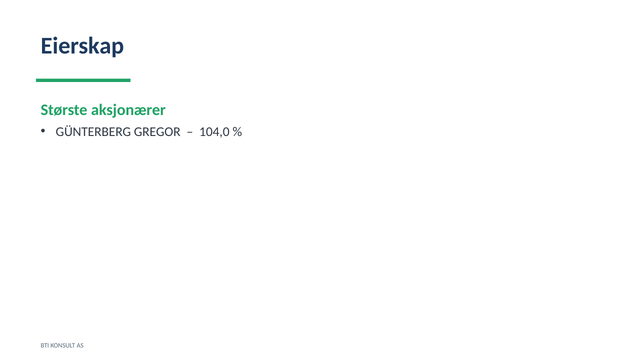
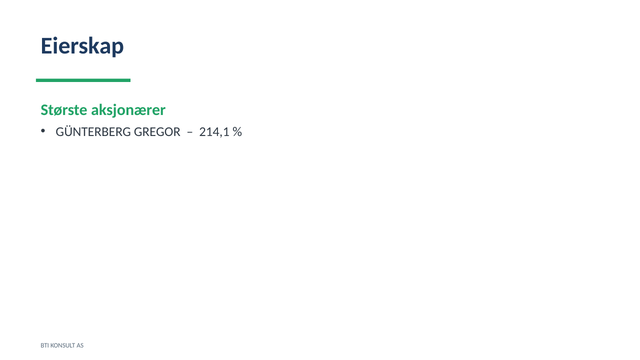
104,0: 104,0 -> 214,1 (214, 132)
